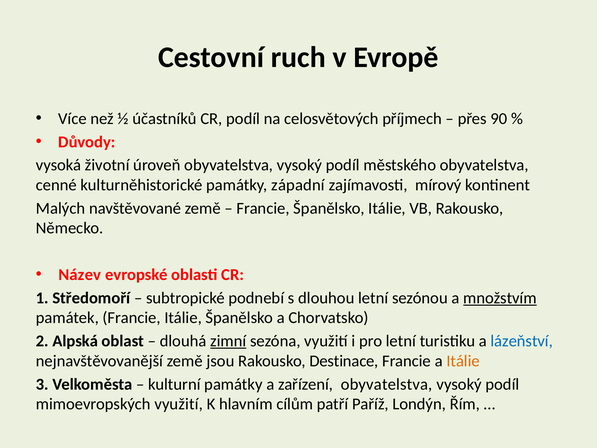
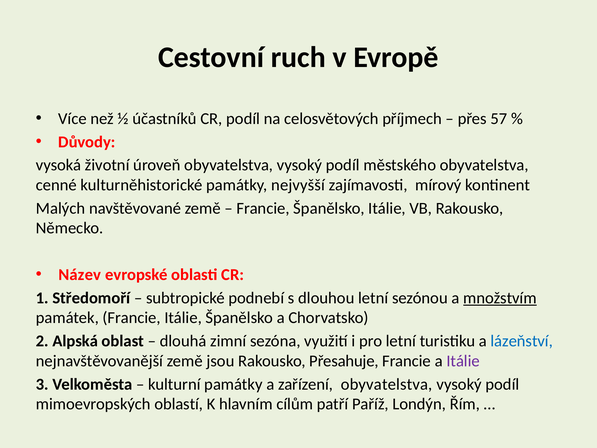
90: 90 -> 57 (499, 119)
západní: západní -> nejvyšší (298, 185)
zimní underline: present -> none (228, 341)
Destinace: Destinace -> Přesahuje (344, 361)
Itálie colour: orange -> purple (463, 361)
mimoevropských využití: využití -> oblastí (179, 404)
